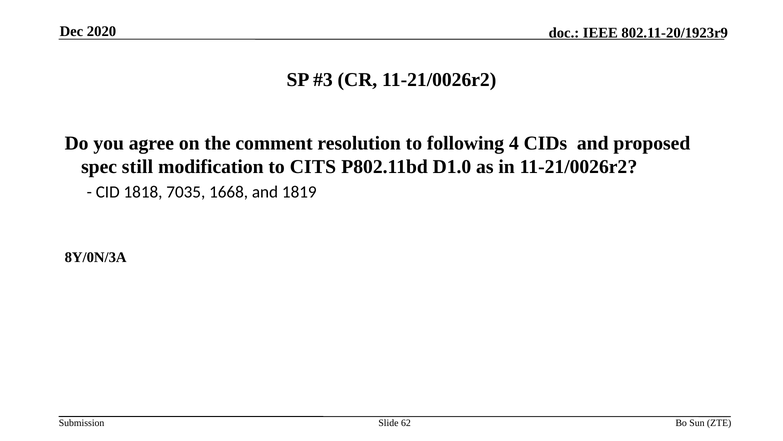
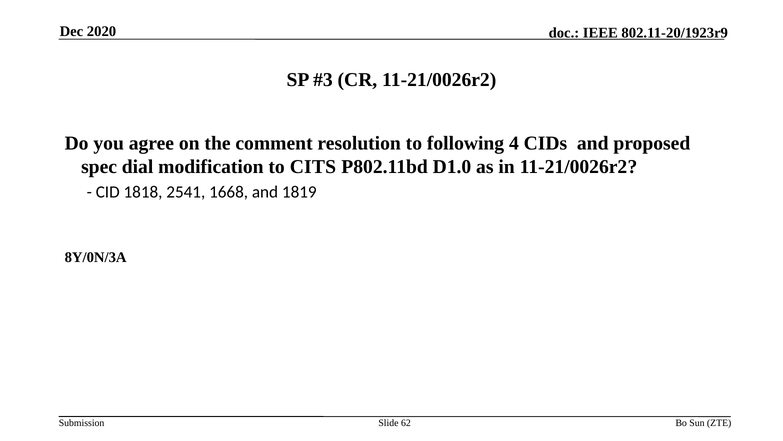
still: still -> dial (138, 167)
7035: 7035 -> 2541 (186, 192)
